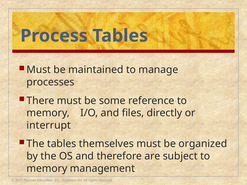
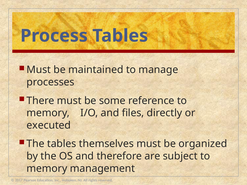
interrupt: interrupt -> executed (49, 125)
